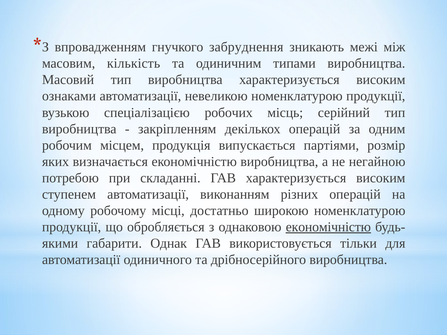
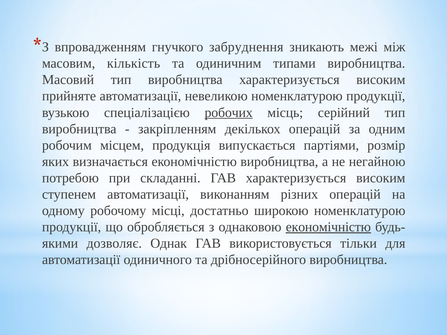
ознаками: ознаками -> прийняте (69, 96)
робочих underline: none -> present (229, 113)
габарити: габарити -> дозволяє (114, 244)
